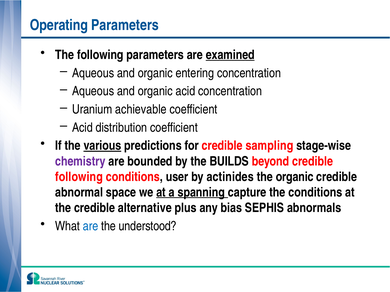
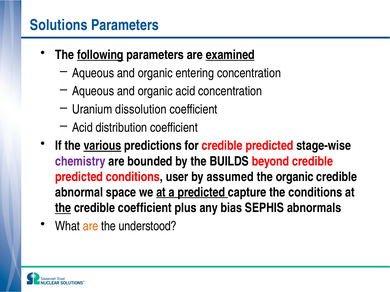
Operating: Operating -> Solutions (59, 25)
following underline: none -> present (100, 55)
achievable: achievable -> dissolution (141, 110)
for credible sampling: sampling -> predicted (270, 146)
following: following -> predicted (79, 177)
actinides: actinides -> assumed (230, 177)
a spanning: spanning -> predicted (201, 193)
the underline: none -> present (63, 208)
credible alternative: alternative -> coefficient (145, 208)
are colour: blue -> orange (91, 227)
